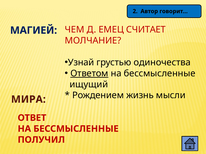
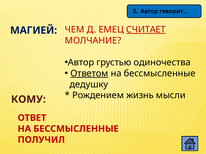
СЧИТАЕТ underline: none -> present (146, 30)
Узнай: Узнай -> Автор (81, 63)
ищущий: ищущий -> дедушку (89, 85)
МИРА: МИРА -> КОМУ (28, 100)
